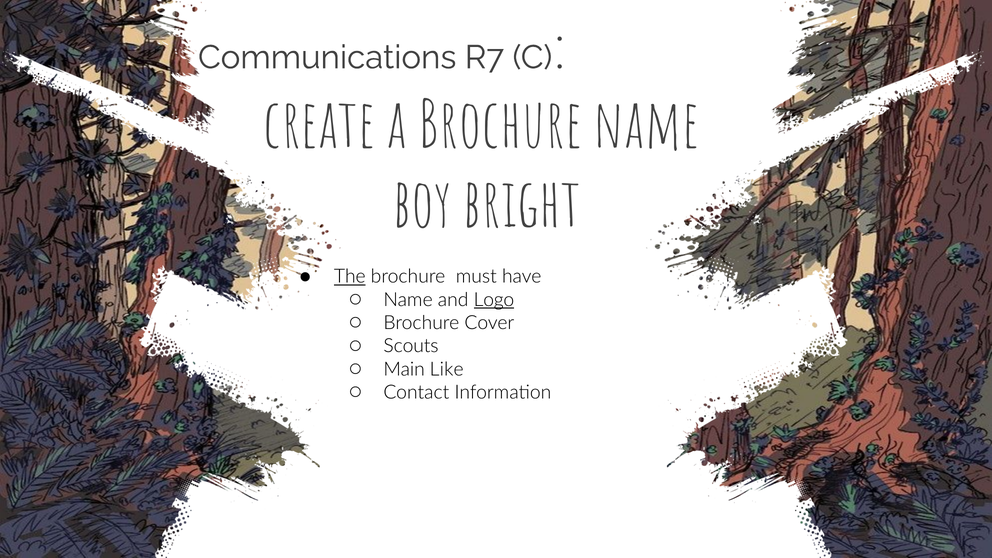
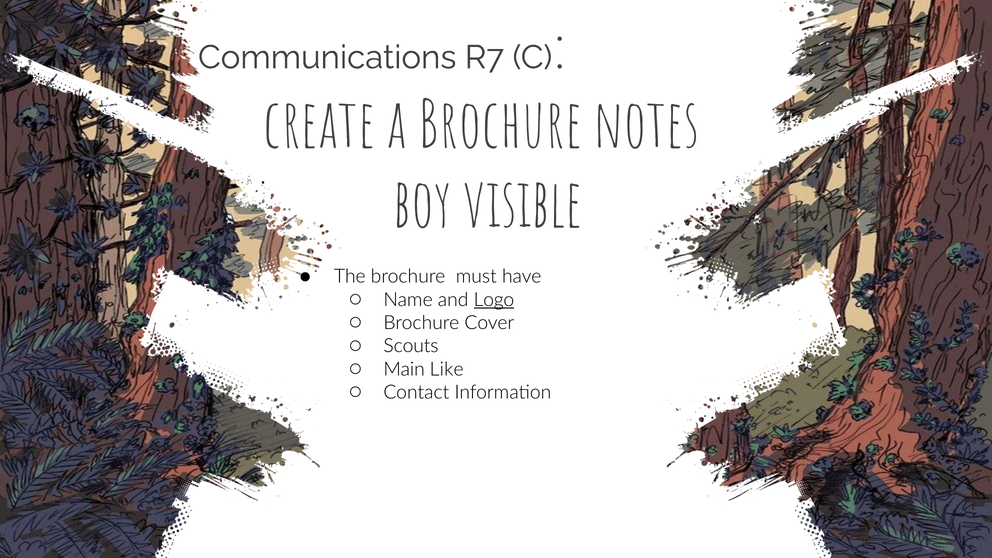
Brochure name: name -> notes (646, 126)
bright: bright -> visible (522, 205)
The underline: present -> none (350, 277)
